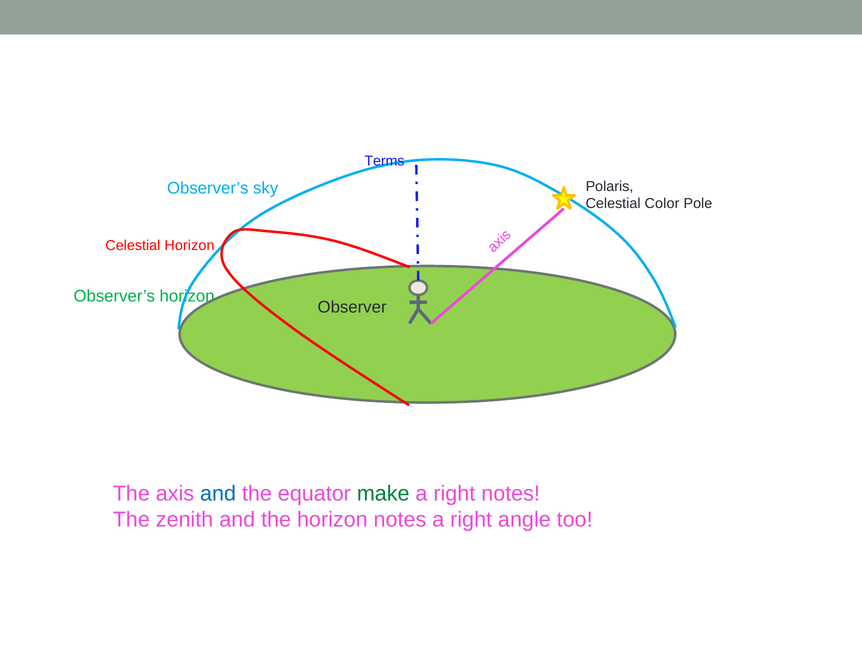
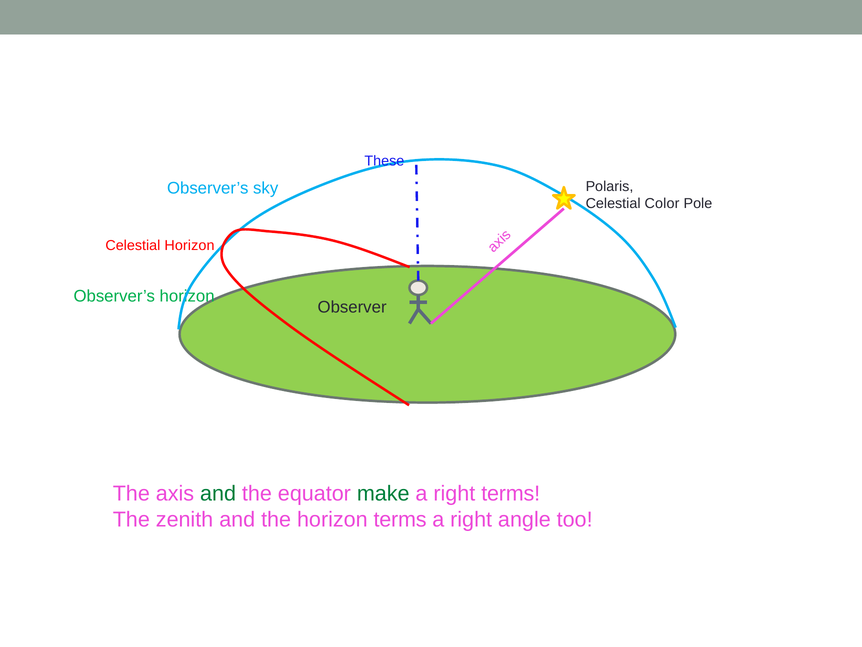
Terms: Terms -> These (384, 161)
and colour: blue -> green (218, 493)
right notes: notes -> terms (511, 493)
horizon notes: notes -> terms (400, 519)
